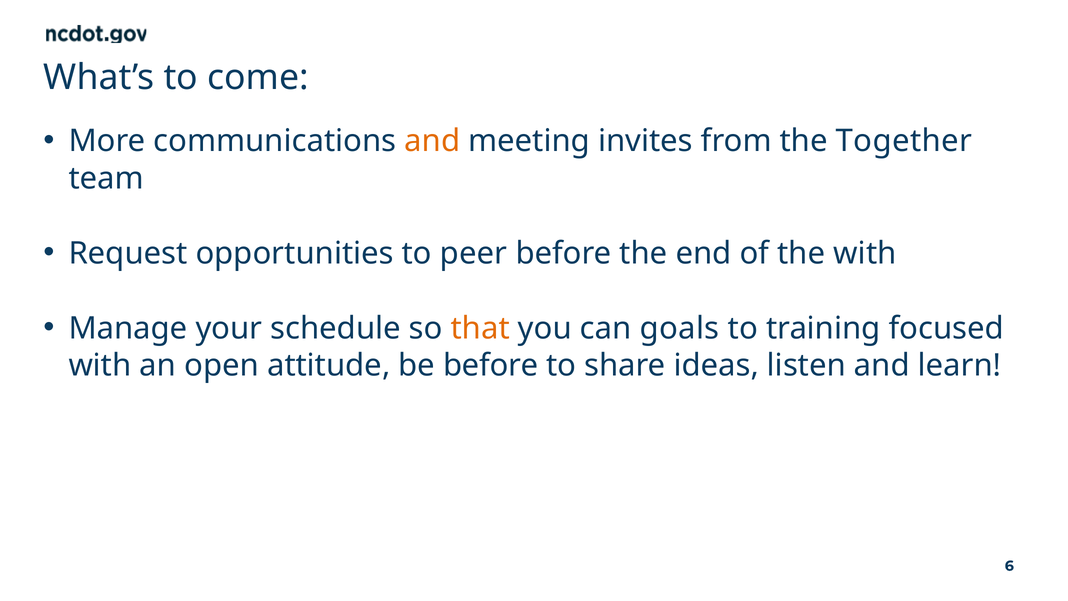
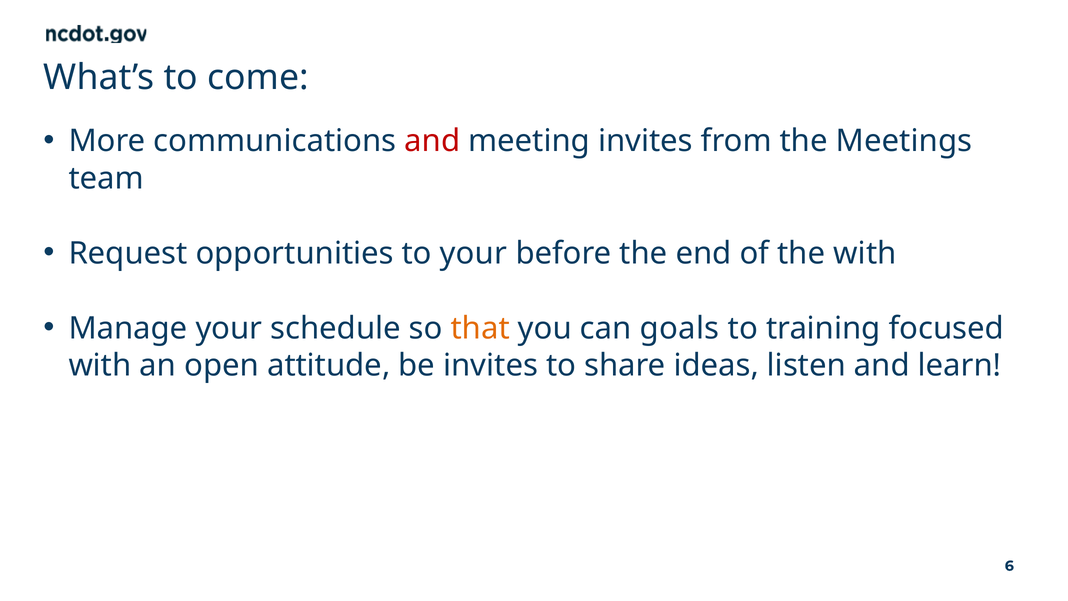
and colour: orange -> red (432, 141)
Together: Together -> Meetings (904, 141)
to peer: peer -> your (474, 253)
be before: before -> invites (491, 365)
